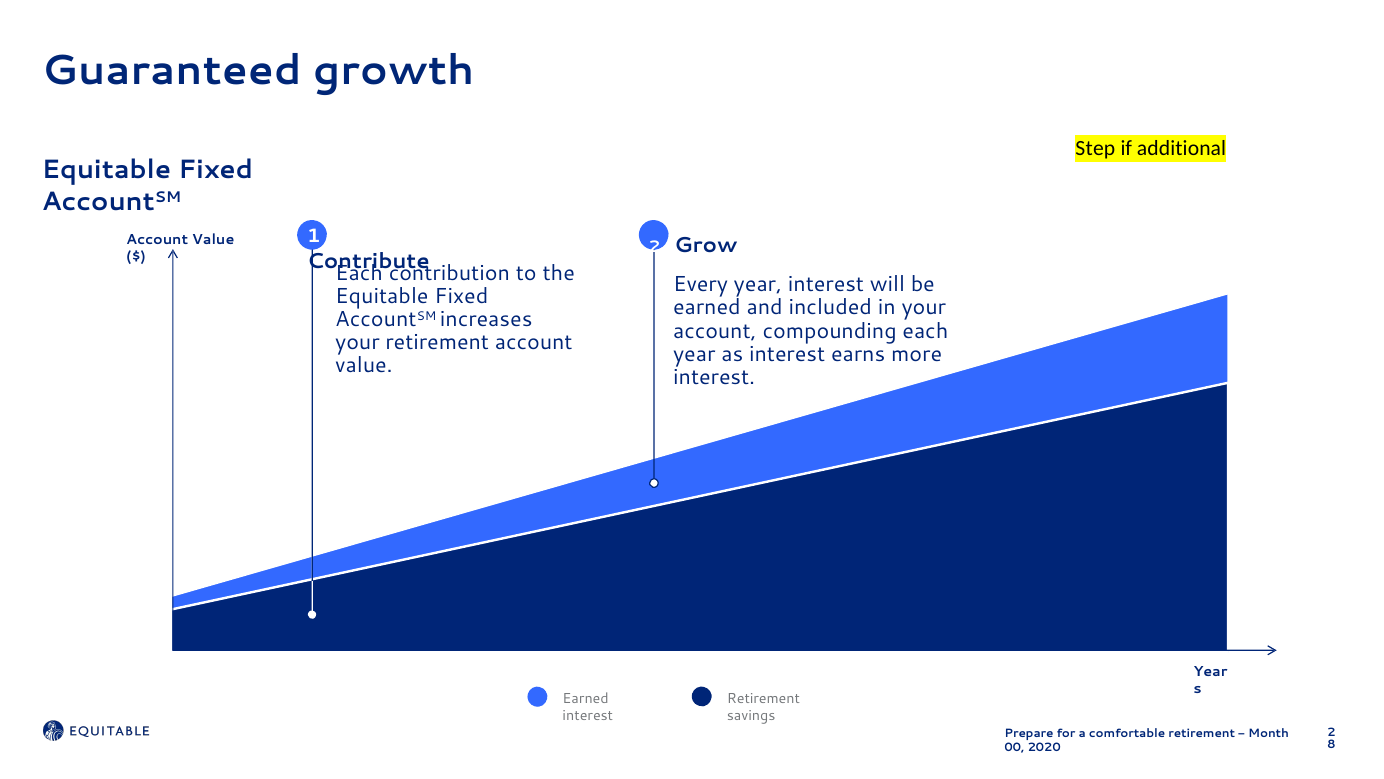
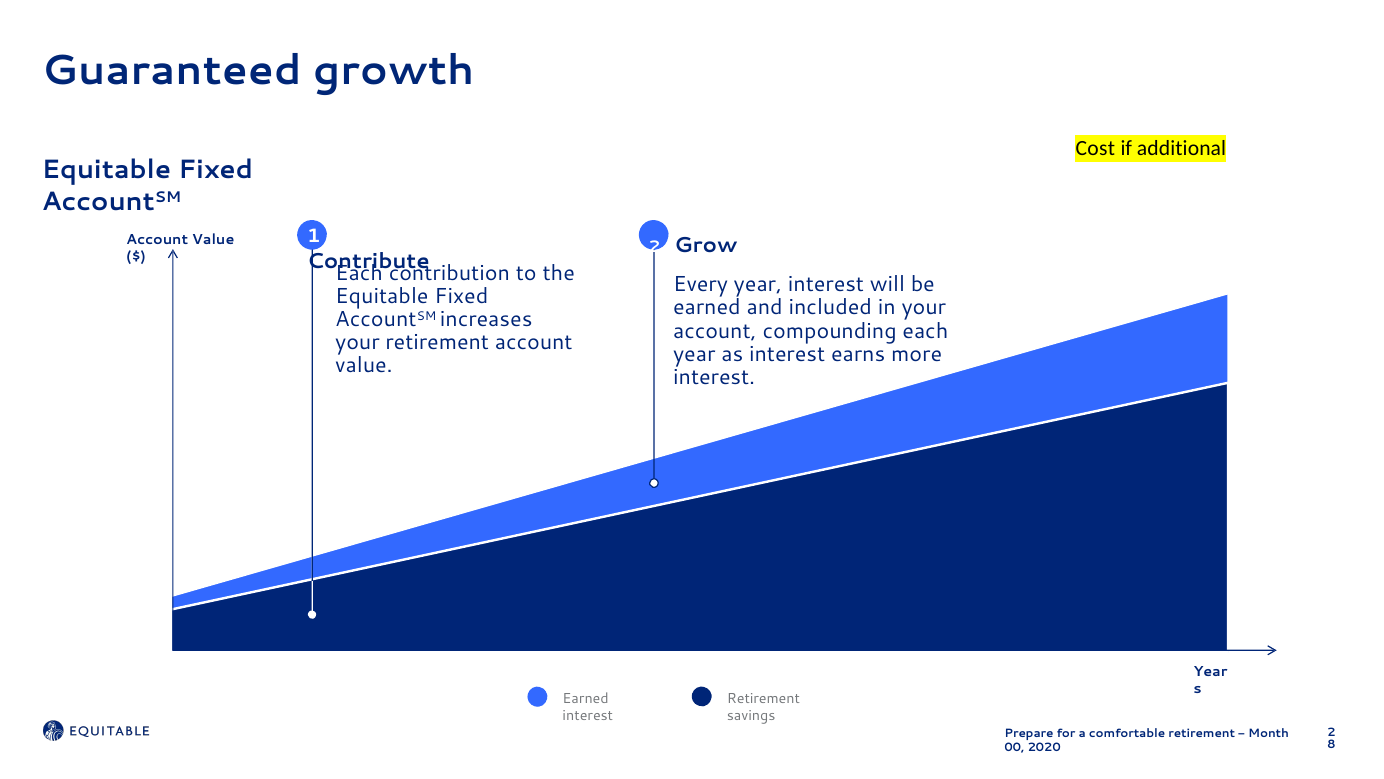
Step: Step -> Cost (1095, 148)
